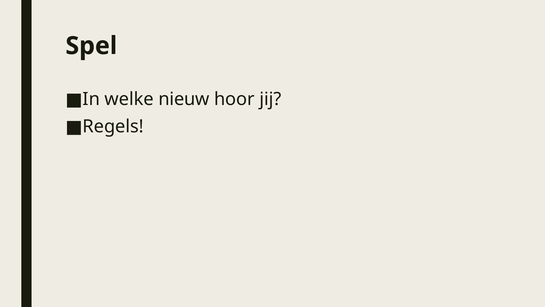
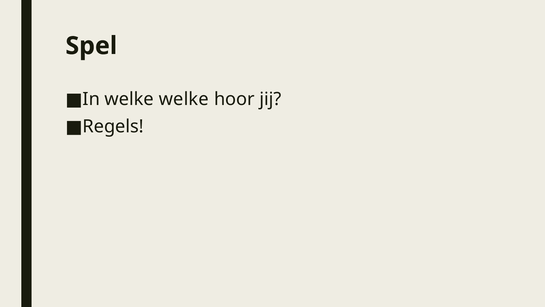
welke nieuw: nieuw -> welke (184, 99)
